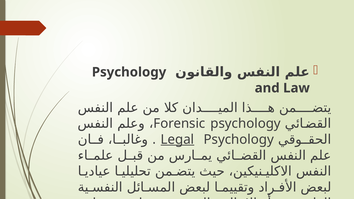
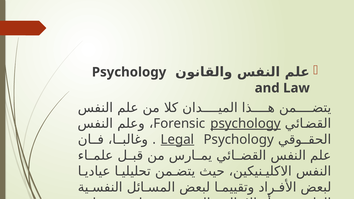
psychology underline: none -> present (246, 124)
